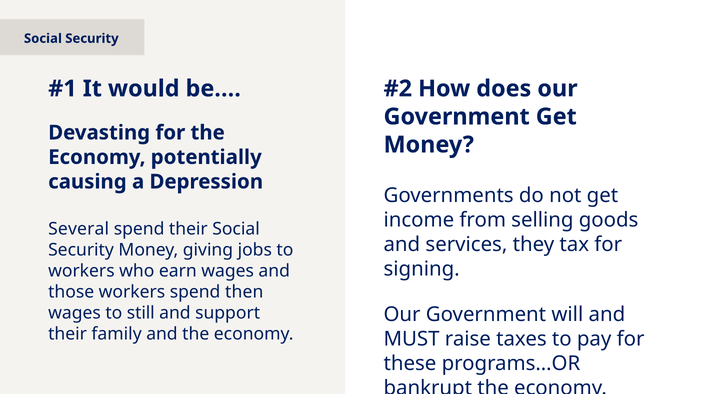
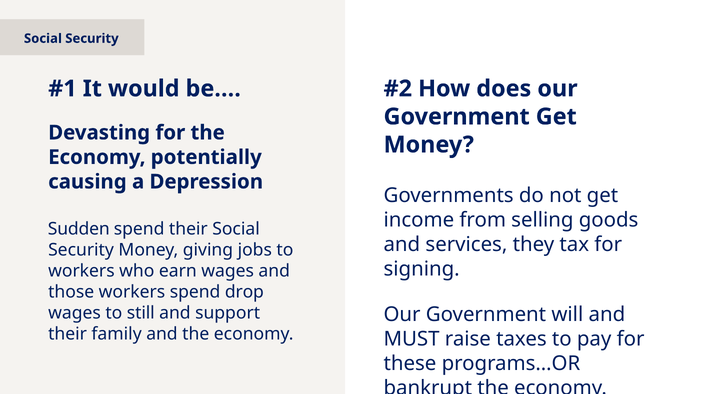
Several: Several -> Sudden (79, 229)
then: then -> drop (244, 292)
